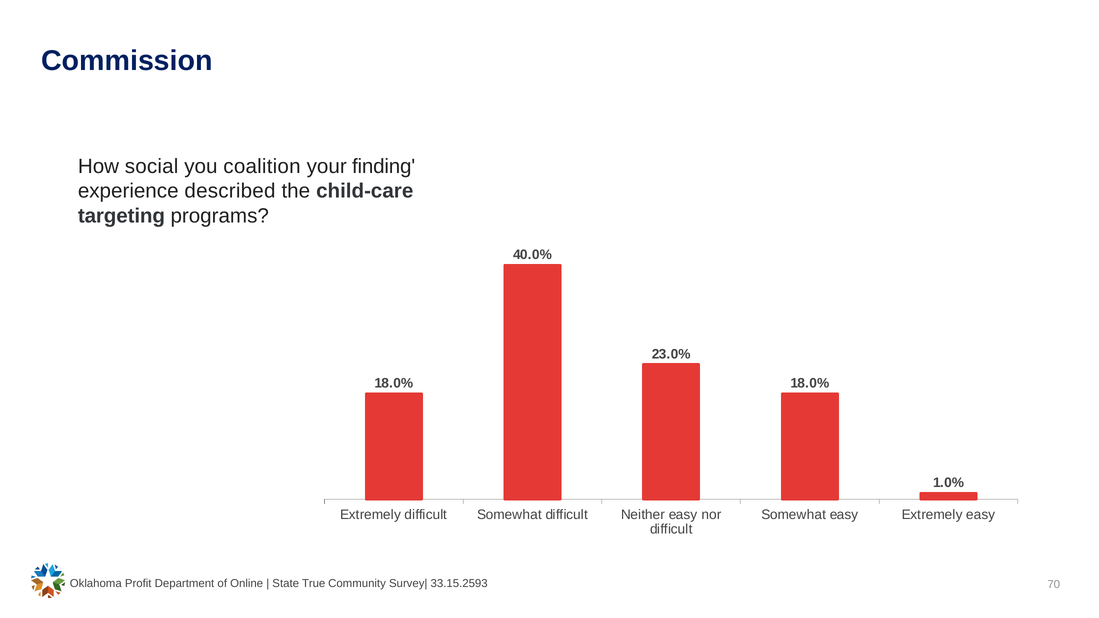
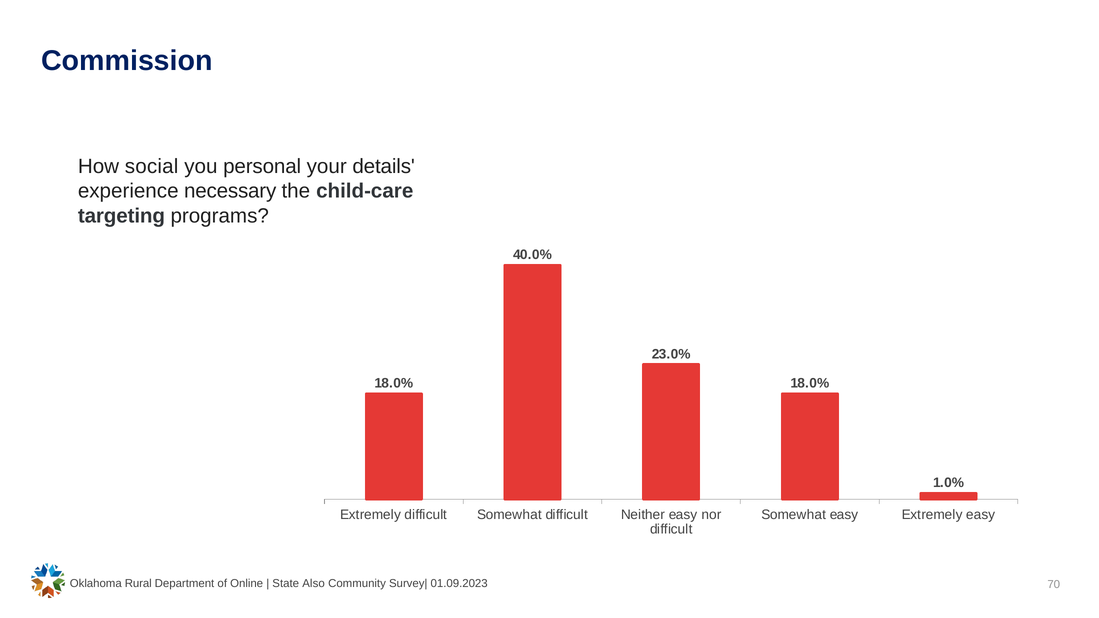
coalition: coalition -> personal (262, 166)
finding: finding -> details (384, 166)
described: described -> necessary (230, 191)
Profit: Profit -> Rural (138, 583)
True: True -> Also (314, 583)
33.15.2593: 33.15.2593 -> 01.09.2023 (459, 583)
